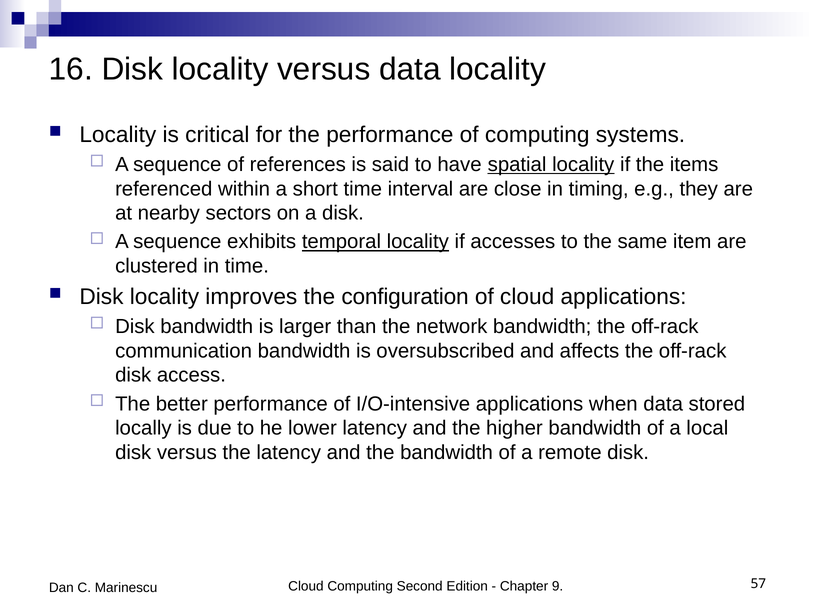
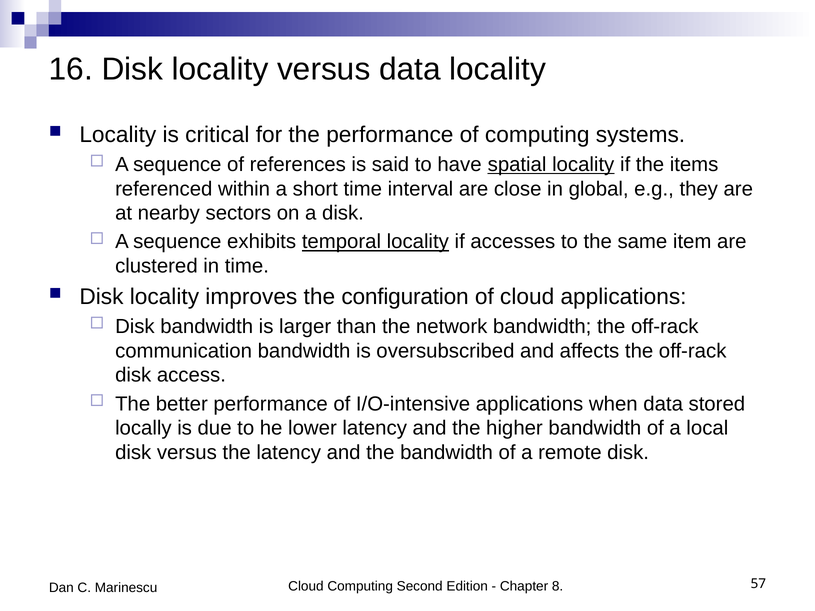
timing: timing -> global (599, 189)
9: 9 -> 8 (558, 586)
